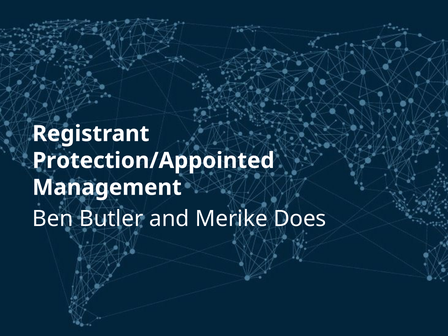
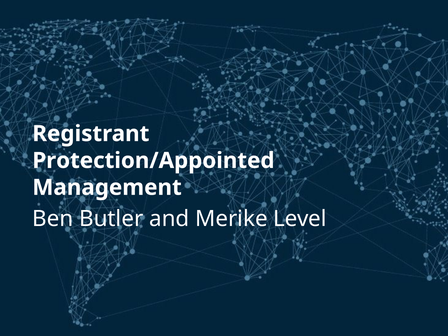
Does: Does -> Level (300, 219)
